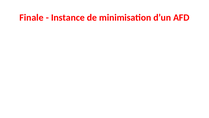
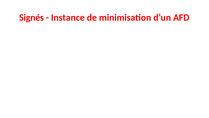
Finale: Finale -> Signés (32, 18)
